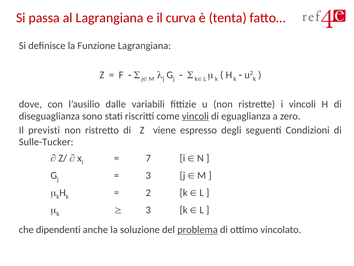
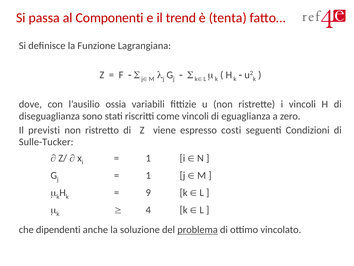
al Lagrangiana: Lagrangiana -> Componenti (110, 18)
curva: curva -> trend (181, 18)
dalle: dalle -> ossia (116, 104)
vincoli underline: present -> none (195, 116)
degli: degli -> costi (231, 130)
7: 7 -> 1 (148, 158)
3: 3 -> 1 (148, 175)
2: 2 -> 9 (148, 192)
3: 3 -> 4 (148, 210)
